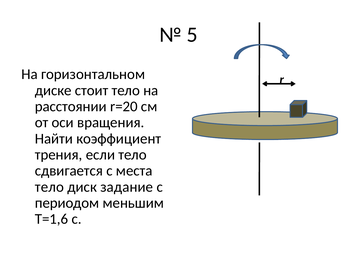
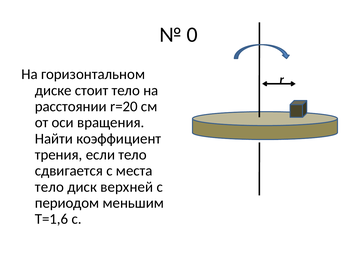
5: 5 -> 0 (192, 35)
задание: задание -> верхней (127, 187)
